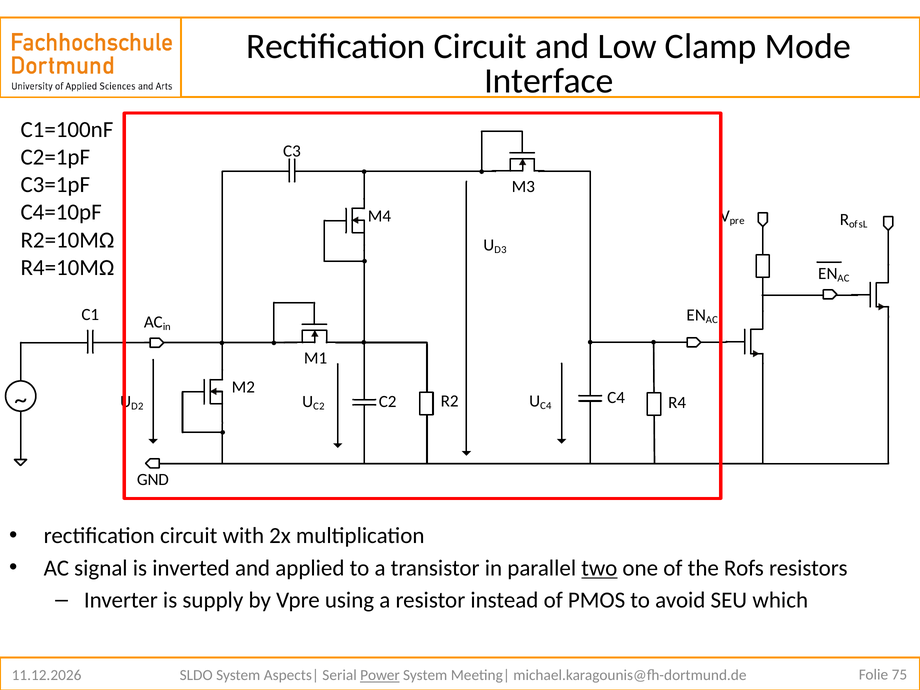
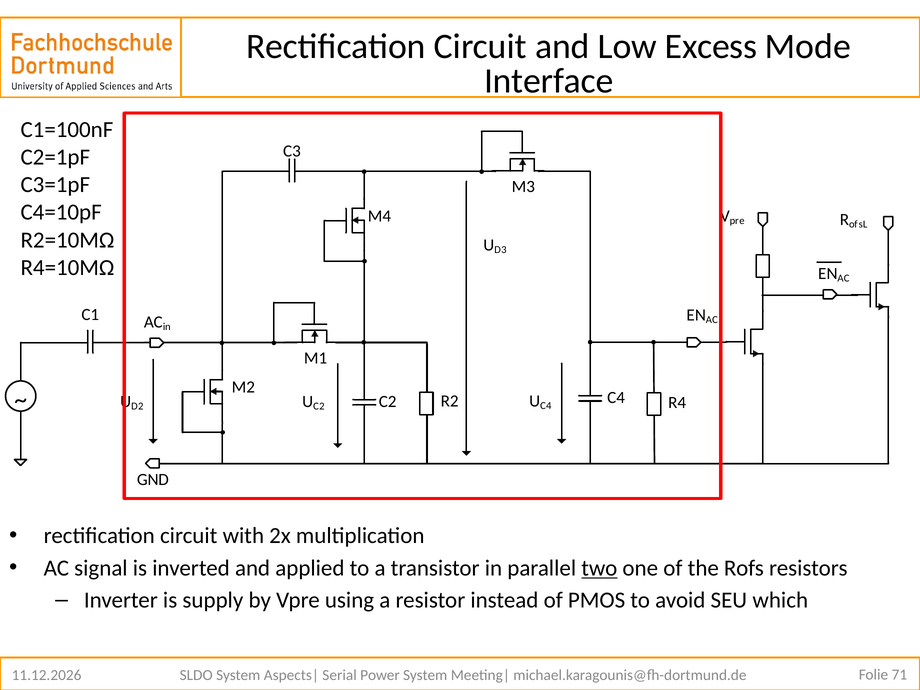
Clamp: Clamp -> Excess (711, 47)
Power underline: present -> none (380, 675)
75: 75 -> 71 (899, 675)
